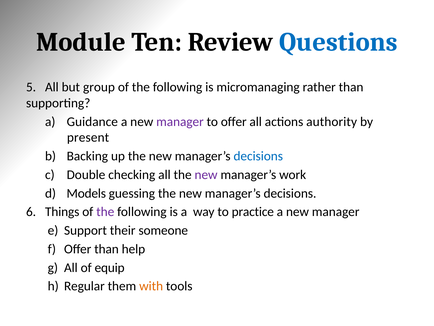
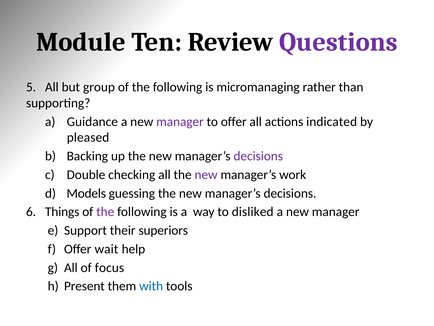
Questions colour: blue -> purple (338, 42)
authority: authority -> indicated (332, 121)
present: present -> pleased (88, 137)
decisions colour: blue -> purple (258, 156)
practice: practice -> disliked (253, 212)
someone: someone -> superiors (163, 230)
Offer than: than -> wait (106, 249)
equip: equip -> focus (109, 267)
Regular: Regular -> Present (84, 286)
with colour: orange -> blue (151, 286)
